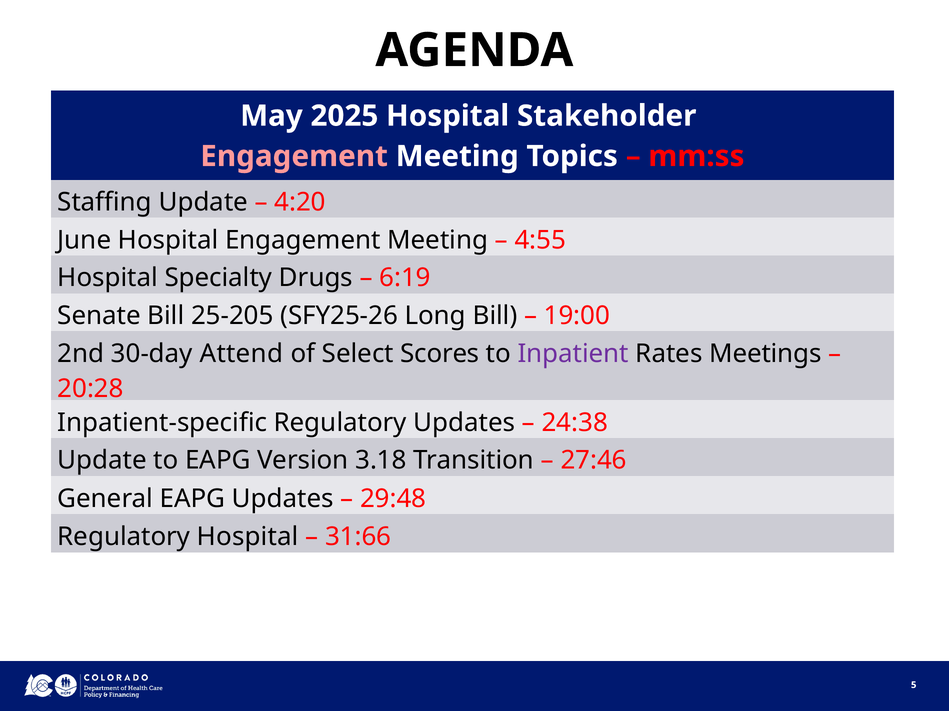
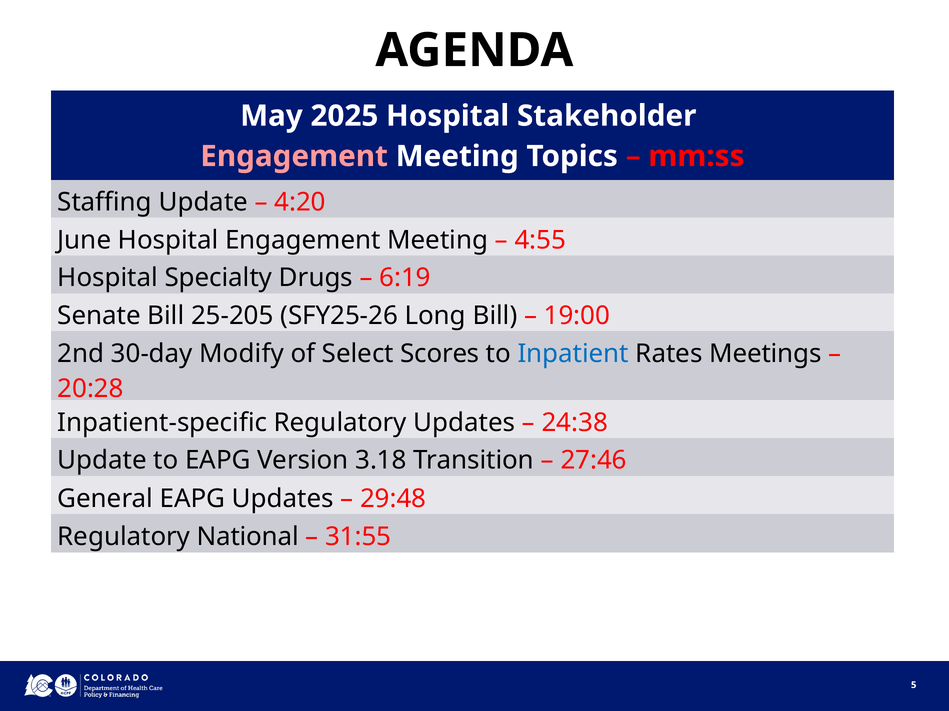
Attend: Attend -> Modify (242, 354)
Inpatient colour: purple -> blue (573, 354)
Regulatory Hospital: Hospital -> National (248, 537)
31:66: 31:66 -> 31:55 (358, 537)
